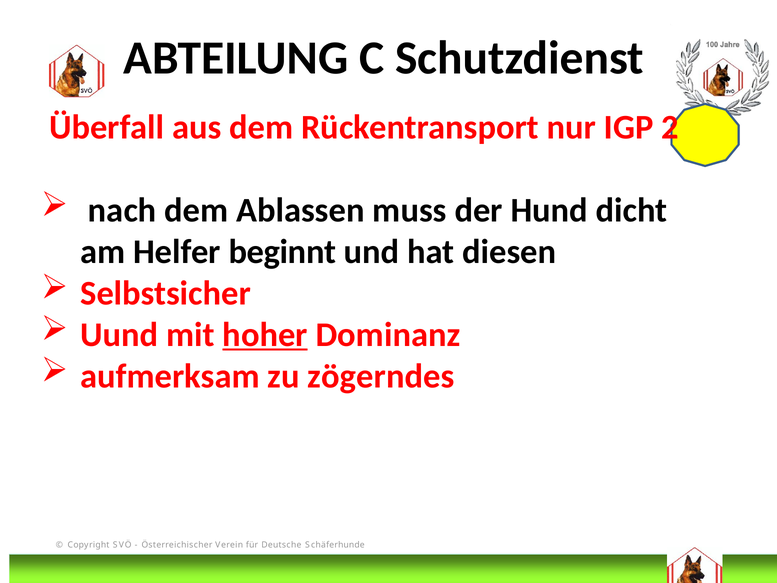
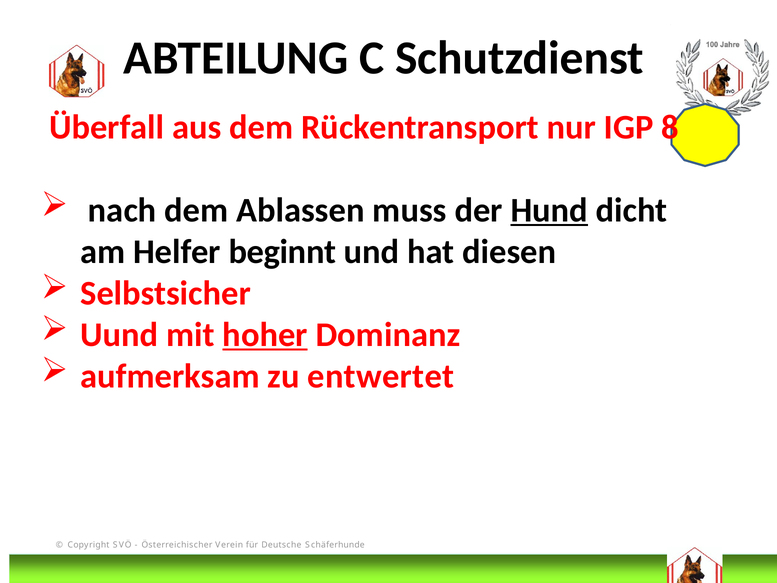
2: 2 -> 8 (670, 127)
Hund underline: none -> present (549, 210)
zögerndes: zögerndes -> entwertet (381, 376)
